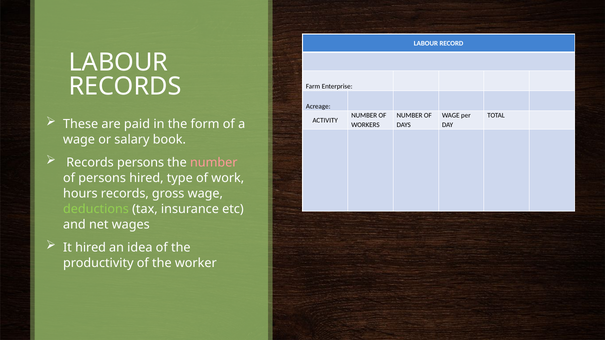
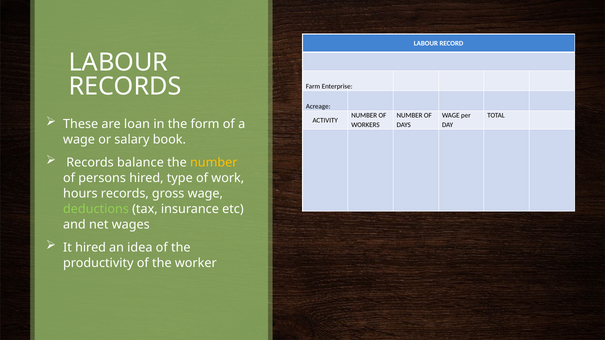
paid: paid -> loan (137, 124)
Records persons: persons -> balance (140, 163)
number colour: pink -> yellow (214, 163)
